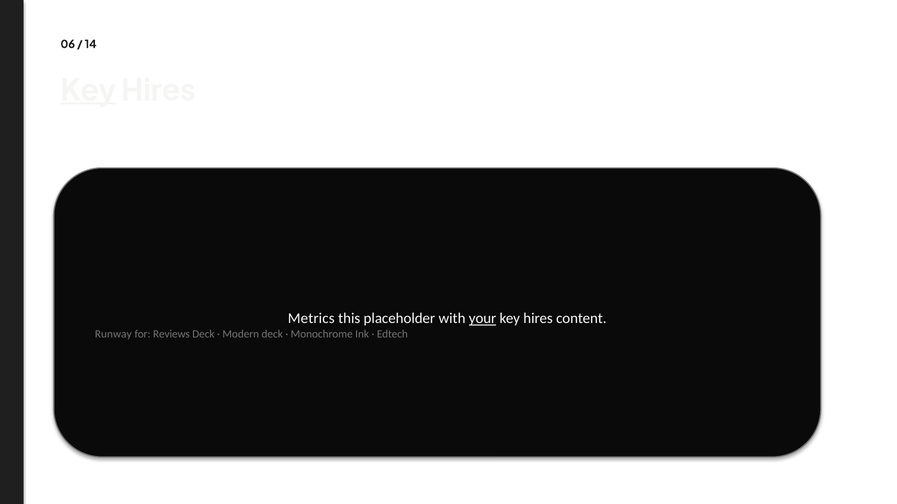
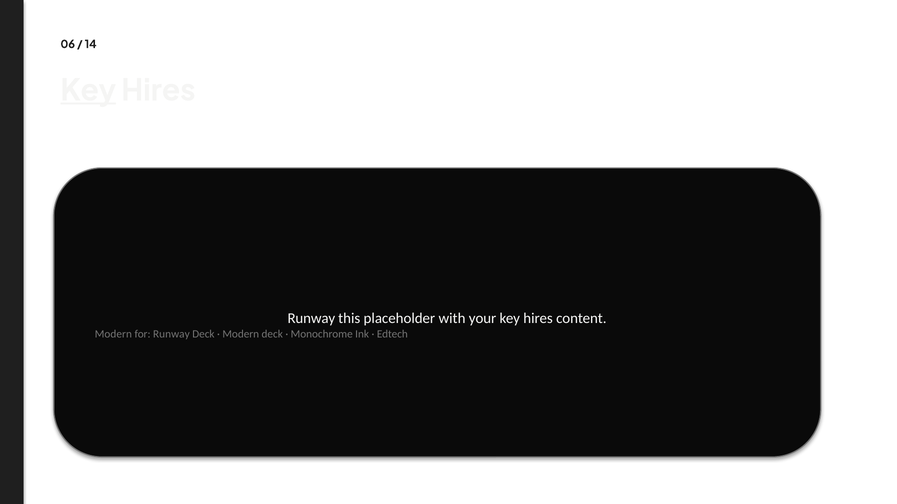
Metrics: Metrics -> Runway (311, 319)
your underline: present -> none (483, 319)
Runway: Runway -> Modern (113, 334)
for Reviews: Reviews -> Runway (171, 334)
